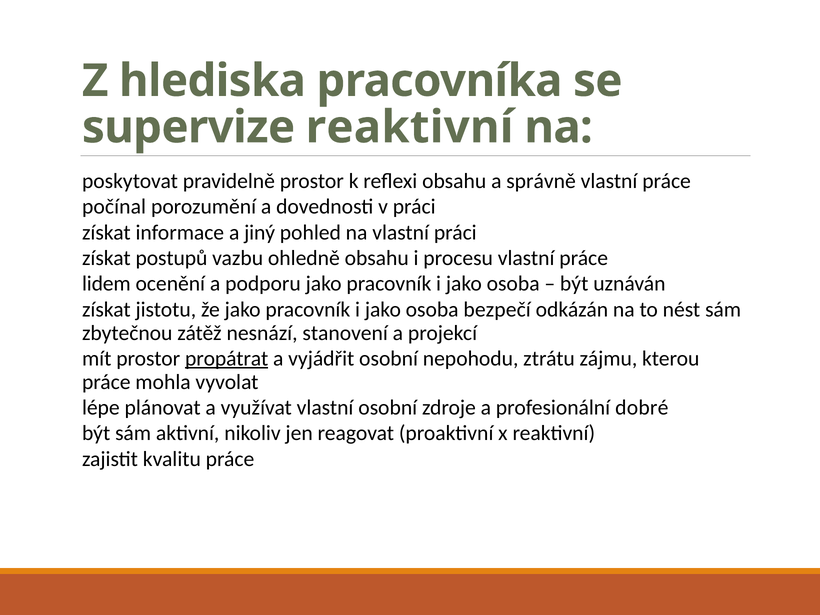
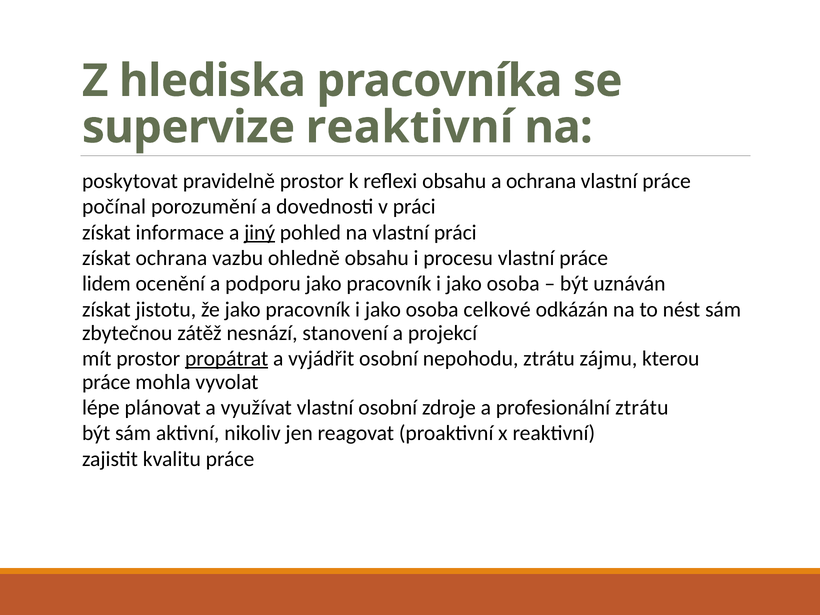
a správně: správně -> ochrana (541, 181)
jiný underline: none -> present (260, 233)
získat postupů: postupů -> ochrana (171, 258)
bezpečí: bezpečí -> celkové (497, 309)
profesionální dobré: dobré -> ztrátu (642, 408)
